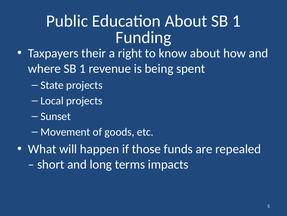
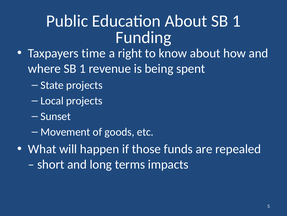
their: their -> time (94, 53)
